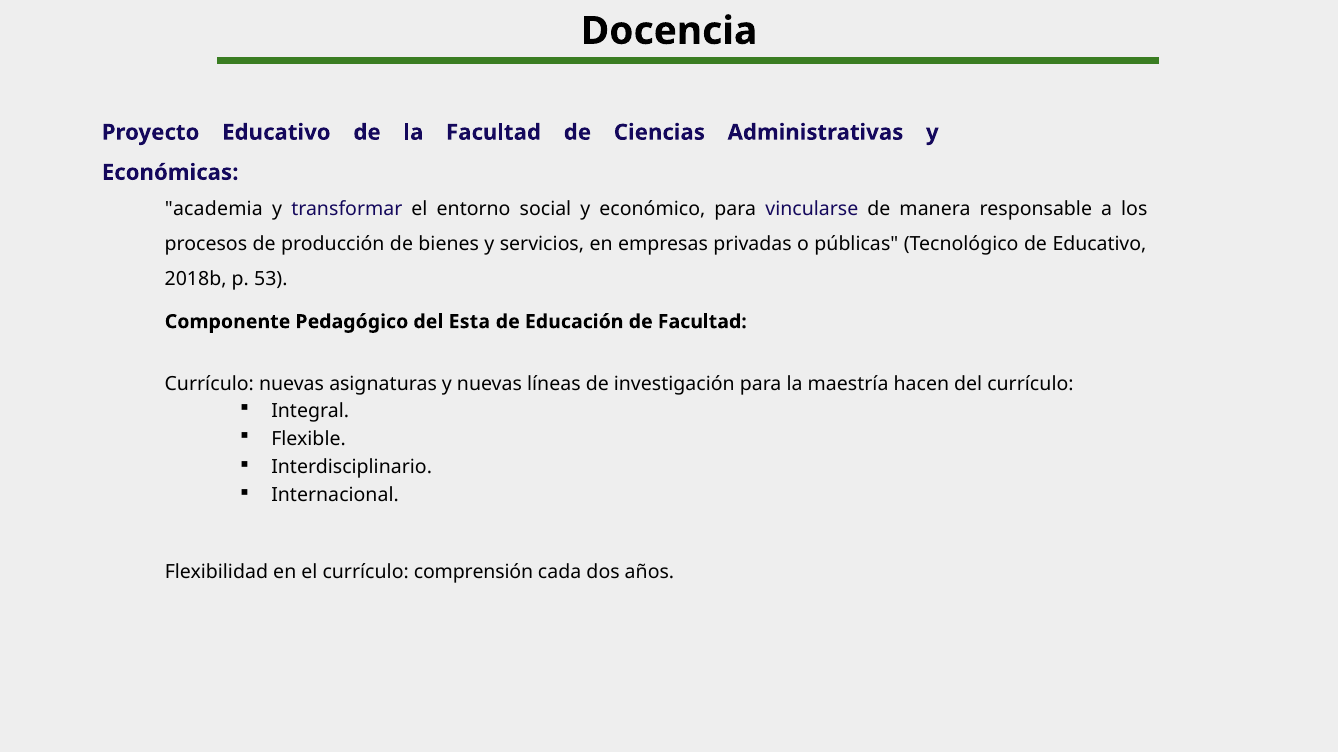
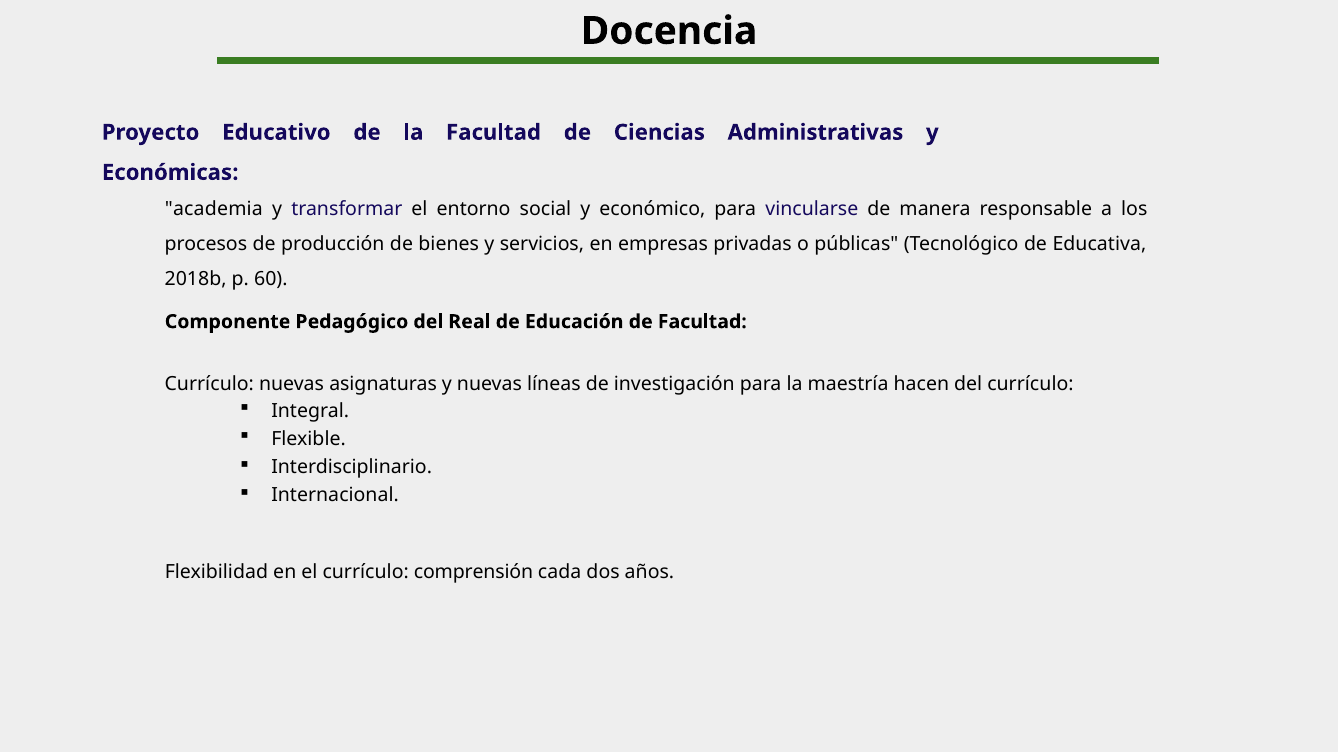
de Educativo: Educativo -> Educativa (1099, 244)
53: 53 -> 60 (271, 279)
Esta: Esta -> Real (469, 322)
